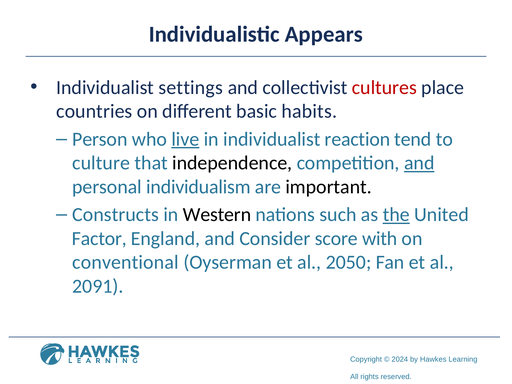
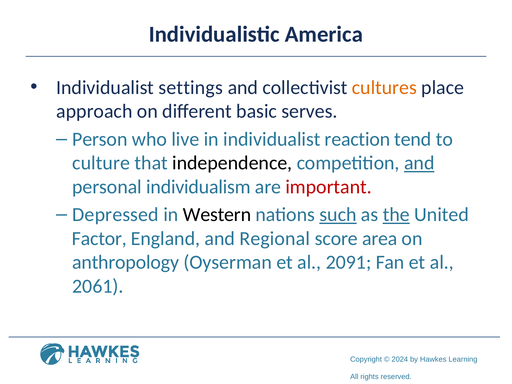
Appears: Appears -> America (324, 34)
cultures colour: red -> orange (384, 88)
countries: countries -> approach (94, 111)
habits: habits -> serves (309, 111)
live underline: present -> none (185, 139)
important colour: black -> red (329, 187)
Constructs: Constructs -> Depressed (115, 215)
such underline: none -> present (338, 215)
Consider: Consider -> Regional (275, 239)
with: with -> area (380, 239)
conventional: conventional -> anthropology (126, 262)
2050: 2050 -> 2091 (349, 262)
2091: 2091 -> 2061 (98, 286)
